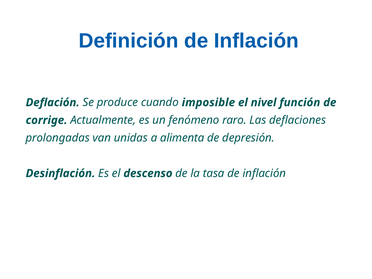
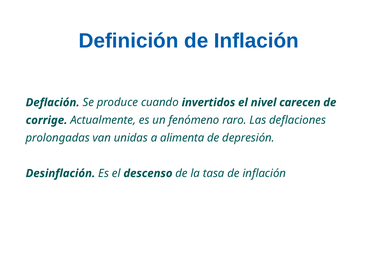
imposible: imposible -> invertidos (208, 102)
función: función -> carecen (300, 102)
